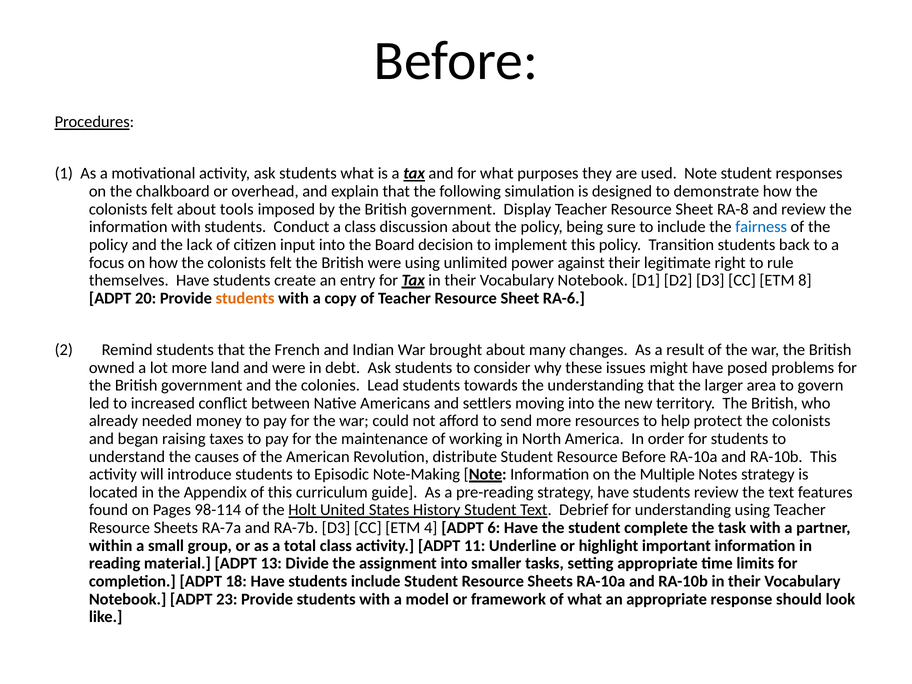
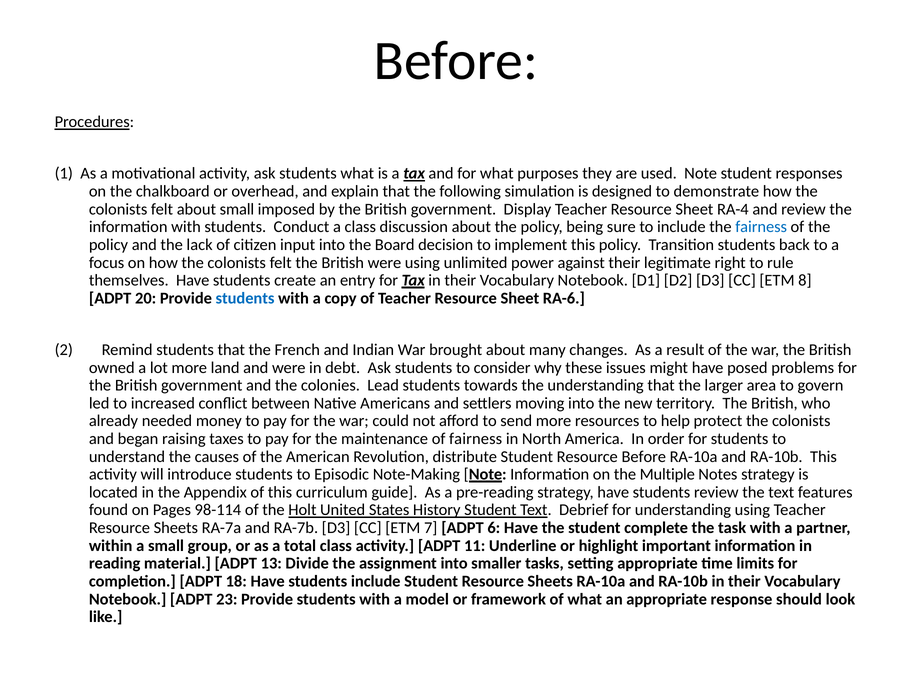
about tools: tools -> small (237, 209)
RA-8: RA-8 -> RA-4 (733, 209)
students colour: orange -> blue (245, 298)
of working: working -> fairness (476, 439)
4: 4 -> 7 (431, 528)
